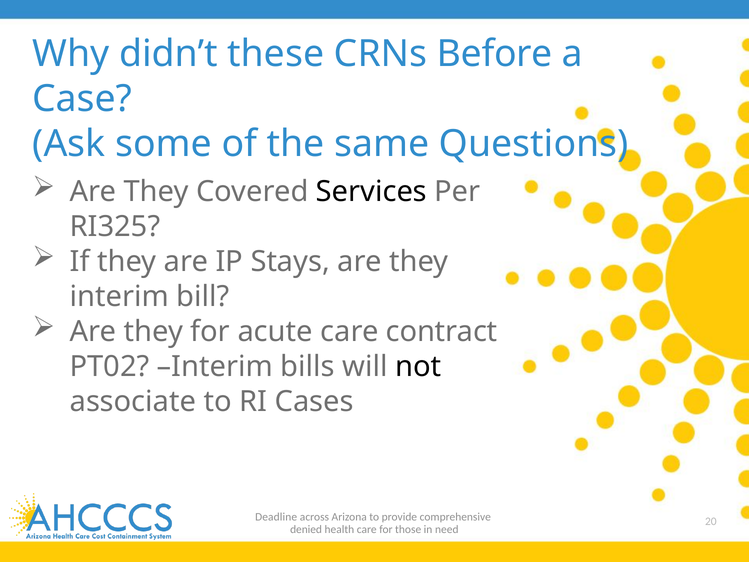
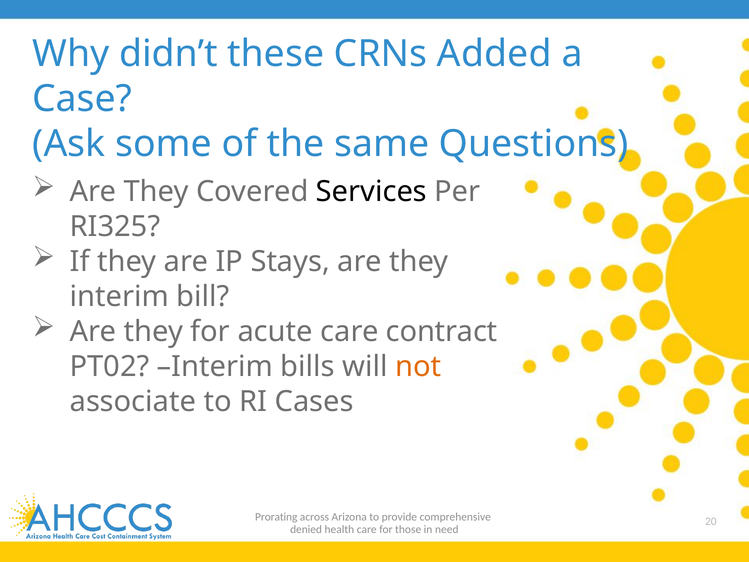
Before: Before -> Added (494, 54)
not colour: black -> orange (418, 367)
Deadline: Deadline -> Prorating (276, 517)
